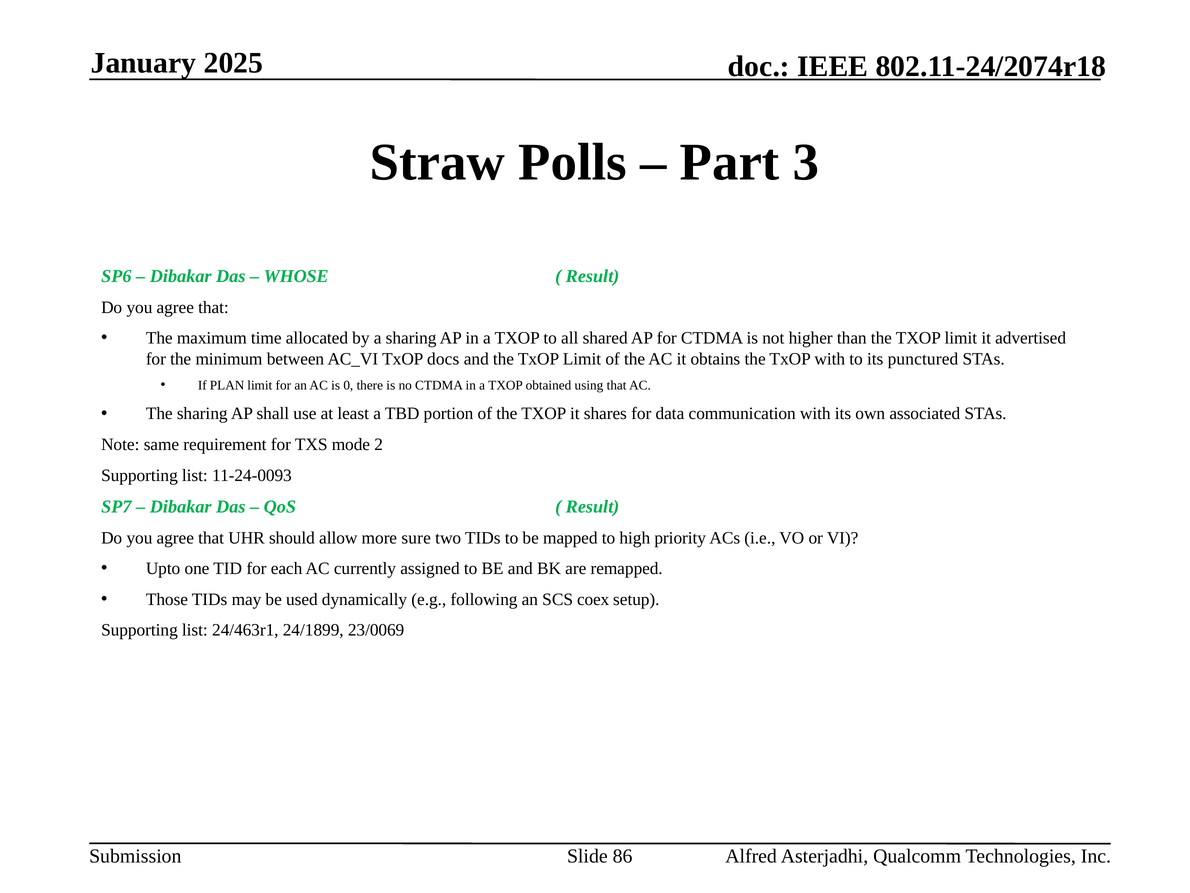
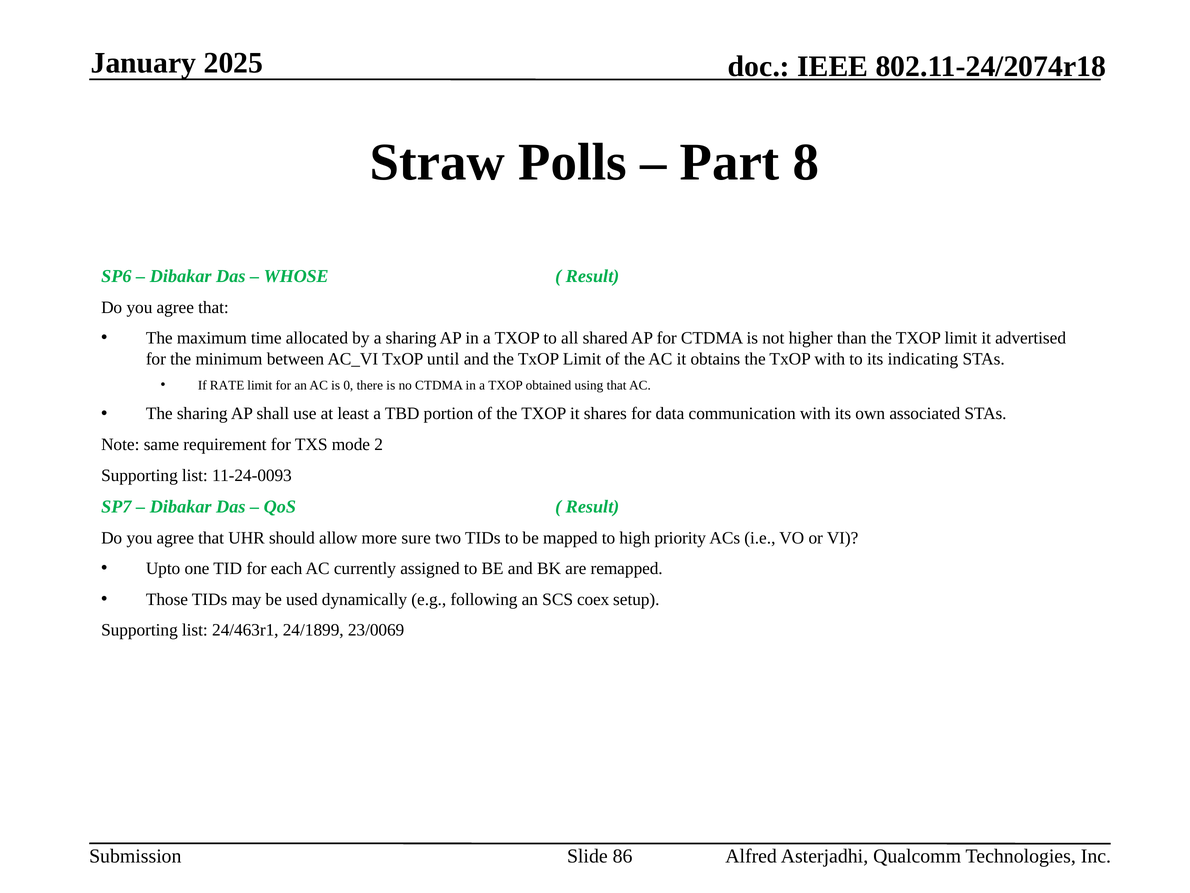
3: 3 -> 8 (806, 162)
docs: docs -> until (443, 359)
punctured: punctured -> indicating (923, 359)
PLAN: PLAN -> RATE (227, 385)
